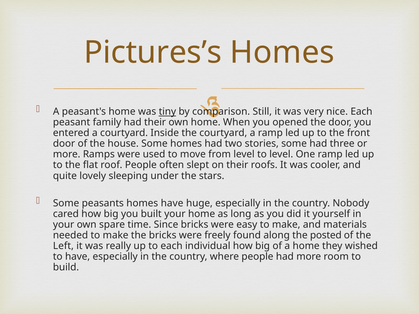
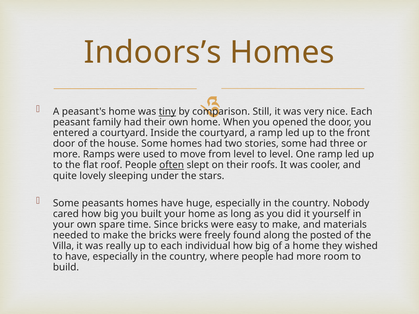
Pictures’s: Pictures’s -> Indoors’s (153, 52)
often underline: none -> present (172, 165)
Left: Left -> Villa (63, 246)
